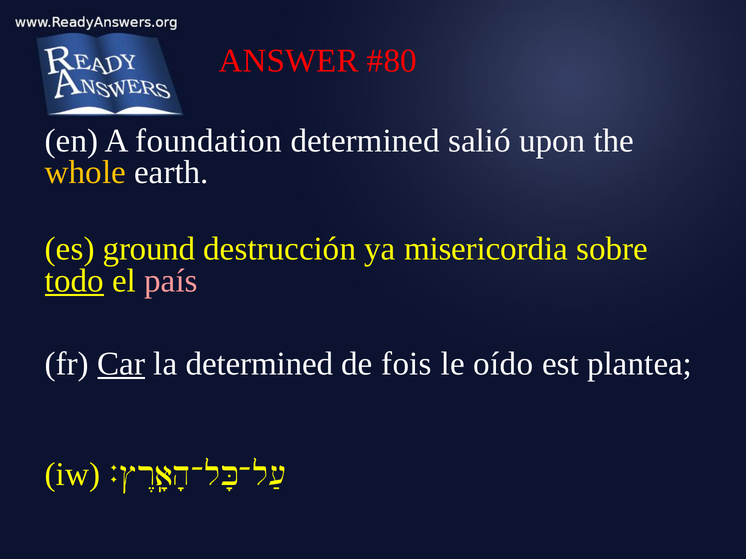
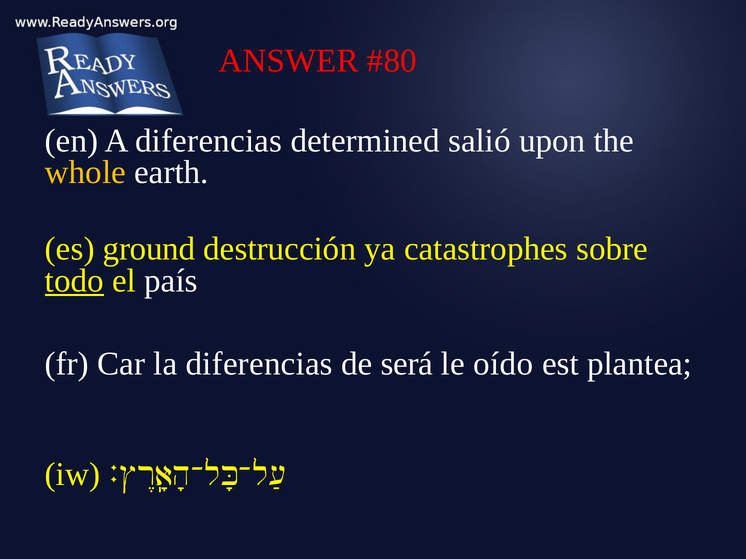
A foundation: foundation -> diferencias (209, 141)
misericordia: misericordia -> catastrophes (486, 249)
país colour: pink -> white (171, 281)
Car underline: present -> none (121, 364)
la determined: determined -> diferencias (259, 364)
fois: fois -> será (407, 364)
